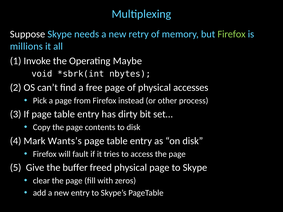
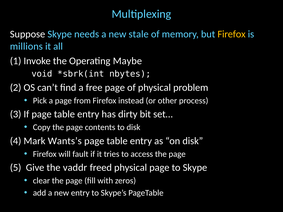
retry: retry -> stale (139, 34)
Firefox colour: light green -> yellow (232, 34)
accesses: accesses -> problem (191, 88)
buffer: buffer -> vaddr (75, 168)
